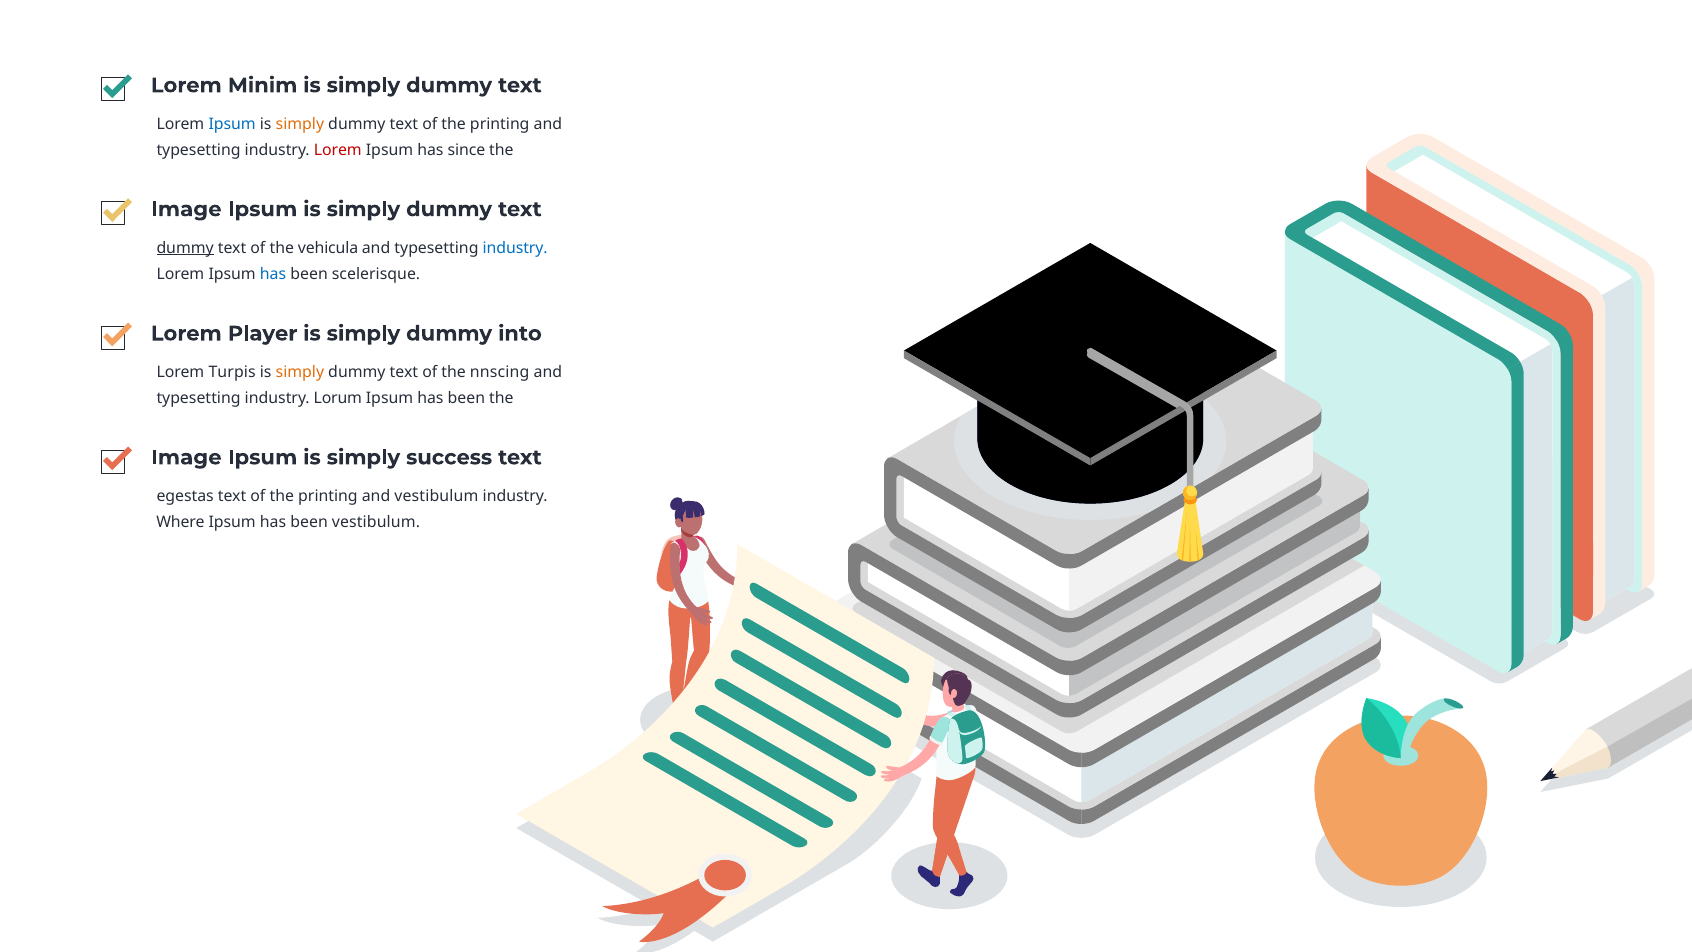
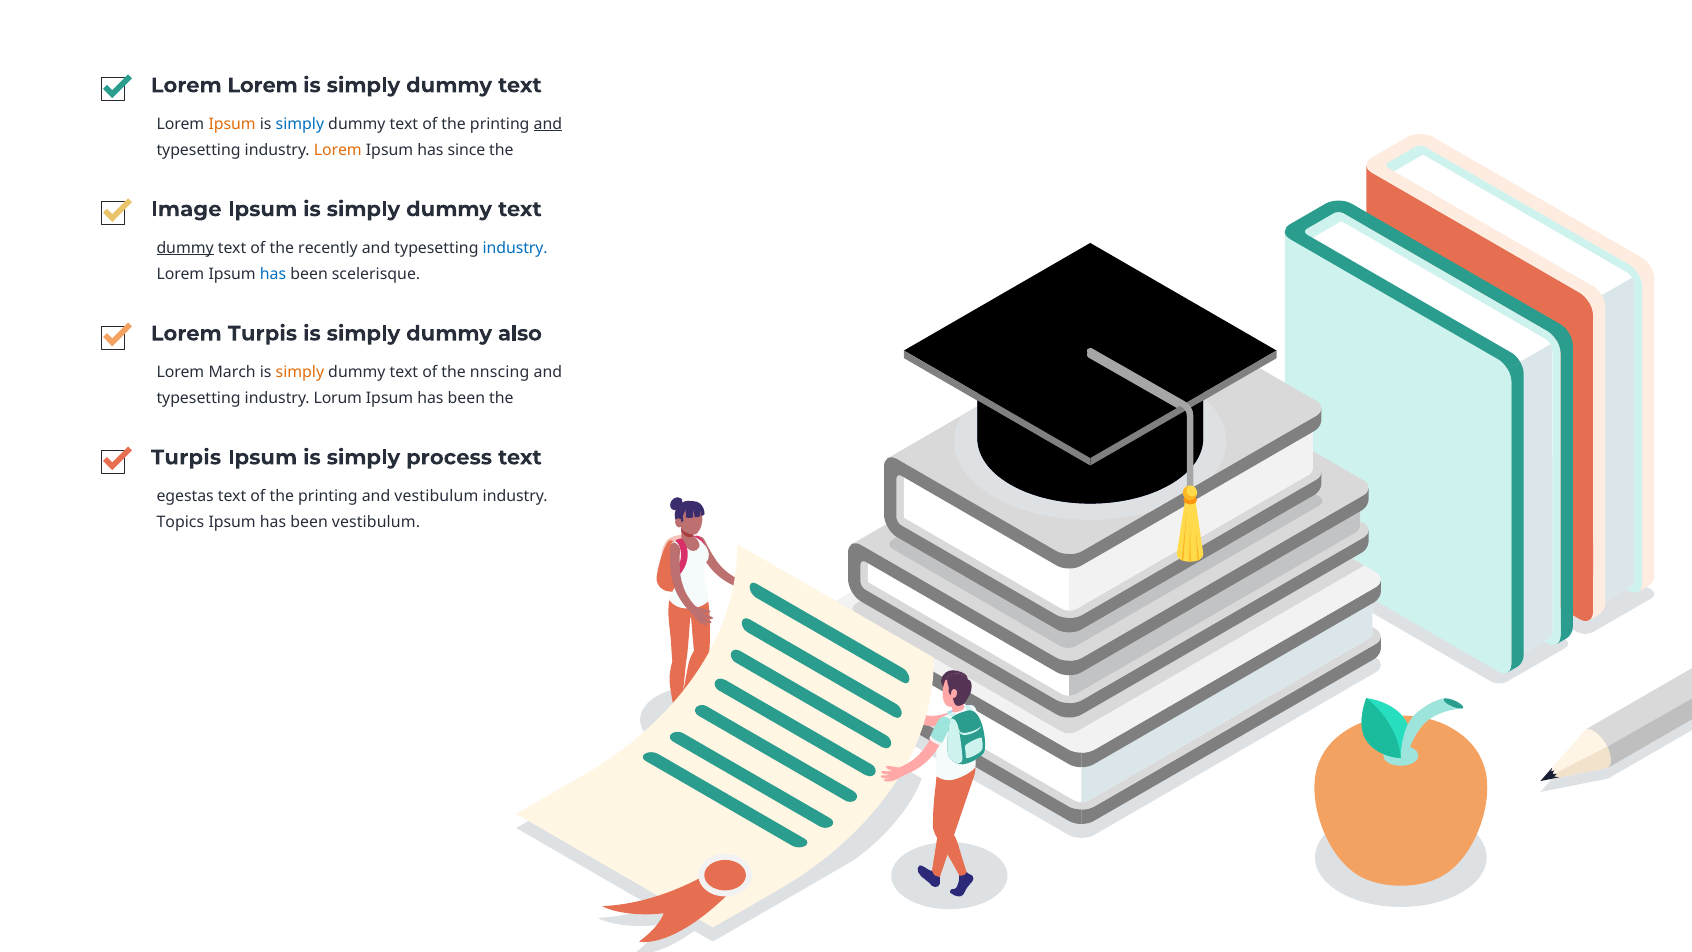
Lorem Minim: Minim -> Lorem (263, 85)
Ipsum colour: blue -> orange (232, 124)
simply colour: orange -> blue (300, 124)
and underline: none -> present (548, 124)
Lorem colour: red -> orange (338, 150)
vehicula: vehicula -> recently (328, 248)
Lorem Player: Player -> Turpis (262, 333)
into: into -> also (520, 333)
Turpis: Turpis -> March (232, 372)
Image: Image -> Turpis (186, 457)
success: success -> process (449, 457)
Where: Where -> Topics (180, 522)
